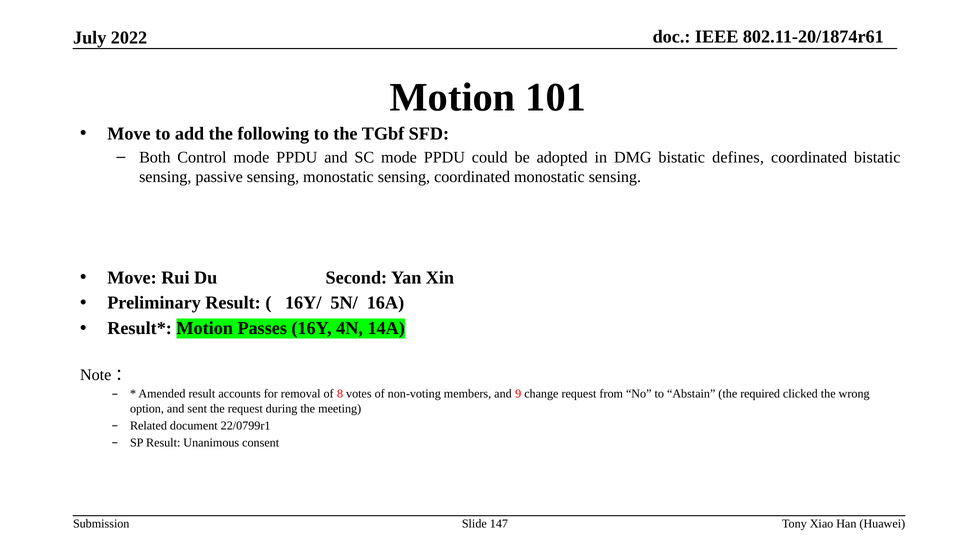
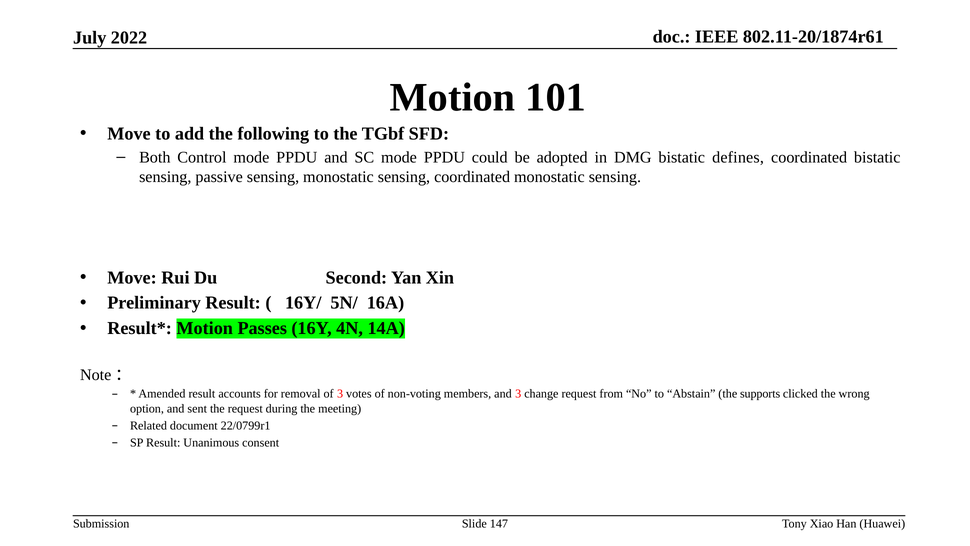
of 8: 8 -> 3 (340, 394)
and 9: 9 -> 3 (518, 394)
required: required -> supports (760, 394)
